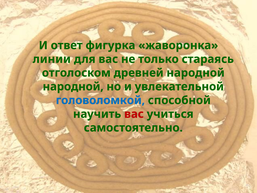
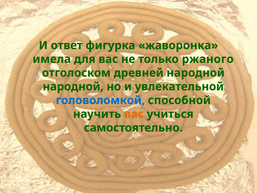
линии: линии -> имела (52, 59)
стараясь: стараясь -> ржаного (208, 59)
вас colour: red -> orange (134, 114)
